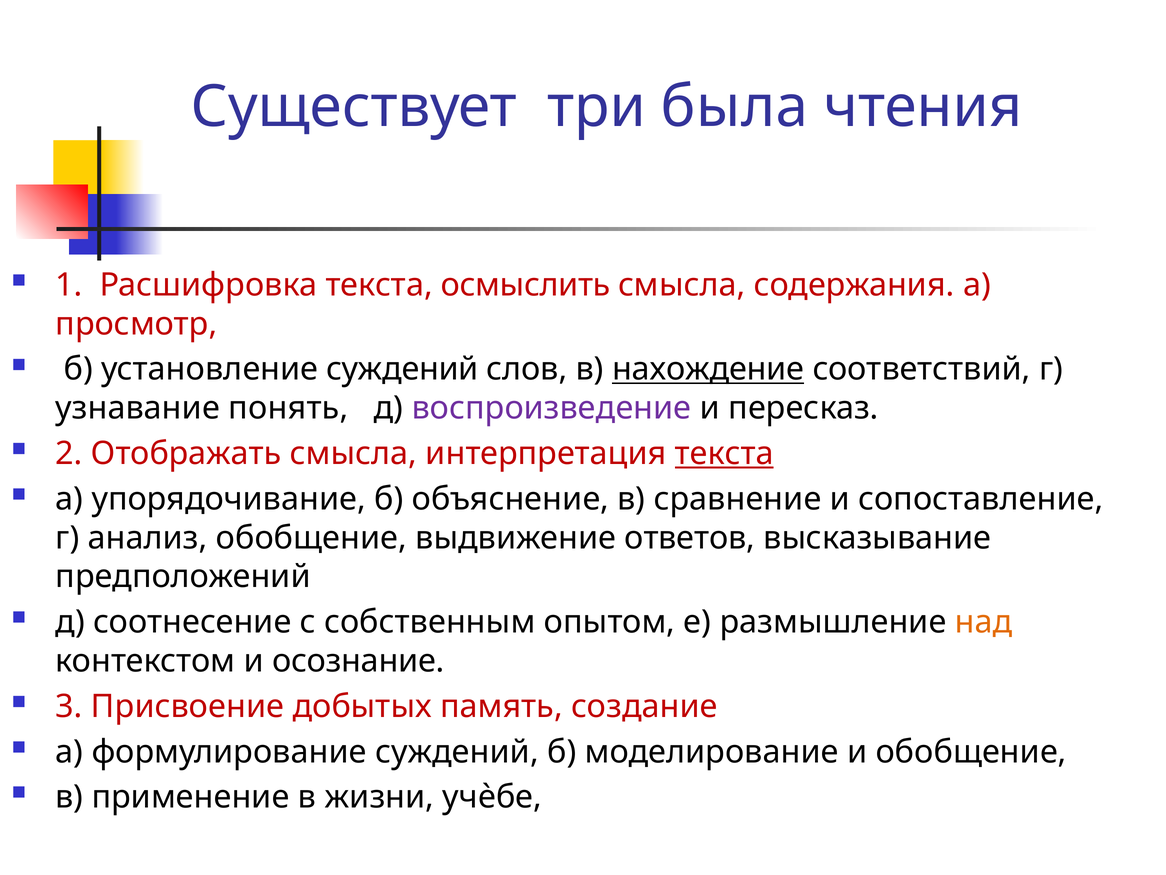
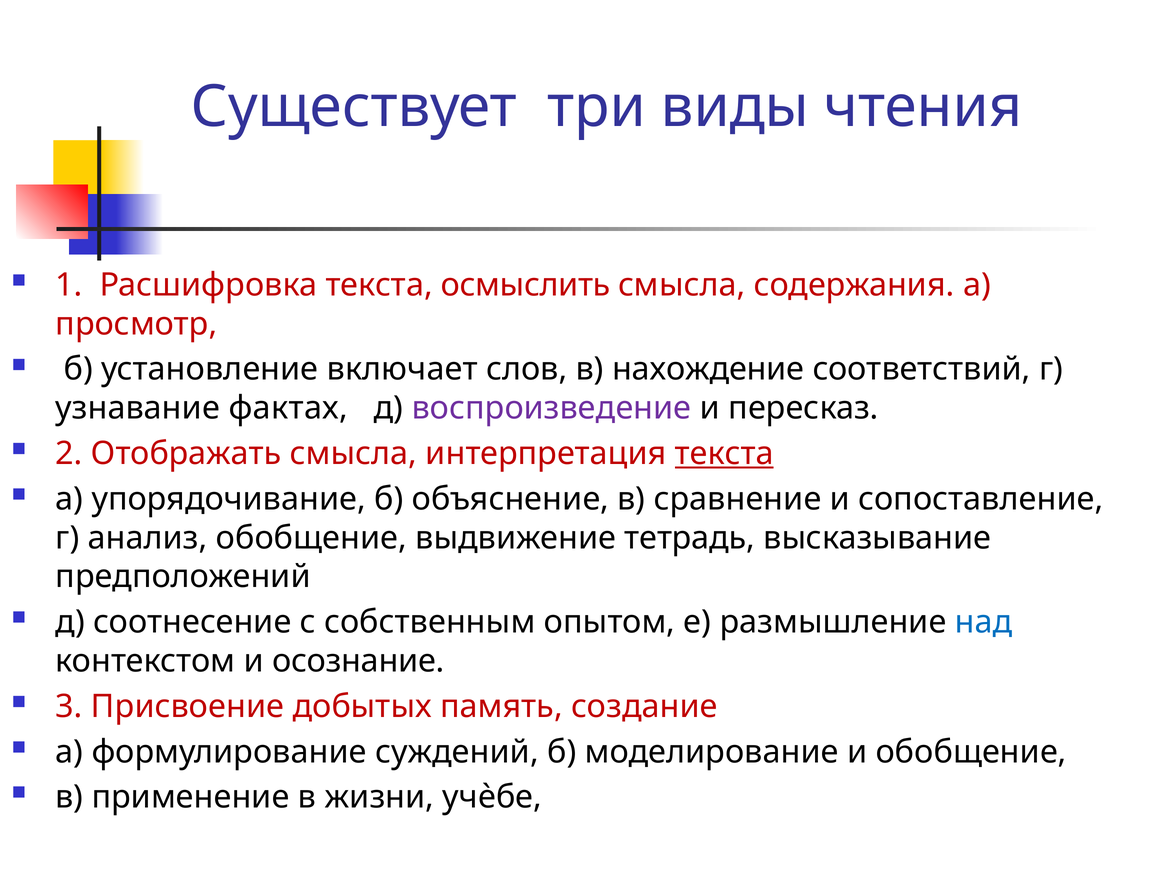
была: была -> виды (735, 107)
установление суждений: суждений -> включает (402, 369)
нахождение underline: present -> none (708, 369)
понять: понять -> фактах (288, 408)
ответов: ответов -> тетрадь (690, 538)
над colour: orange -> blue (984, 622)
